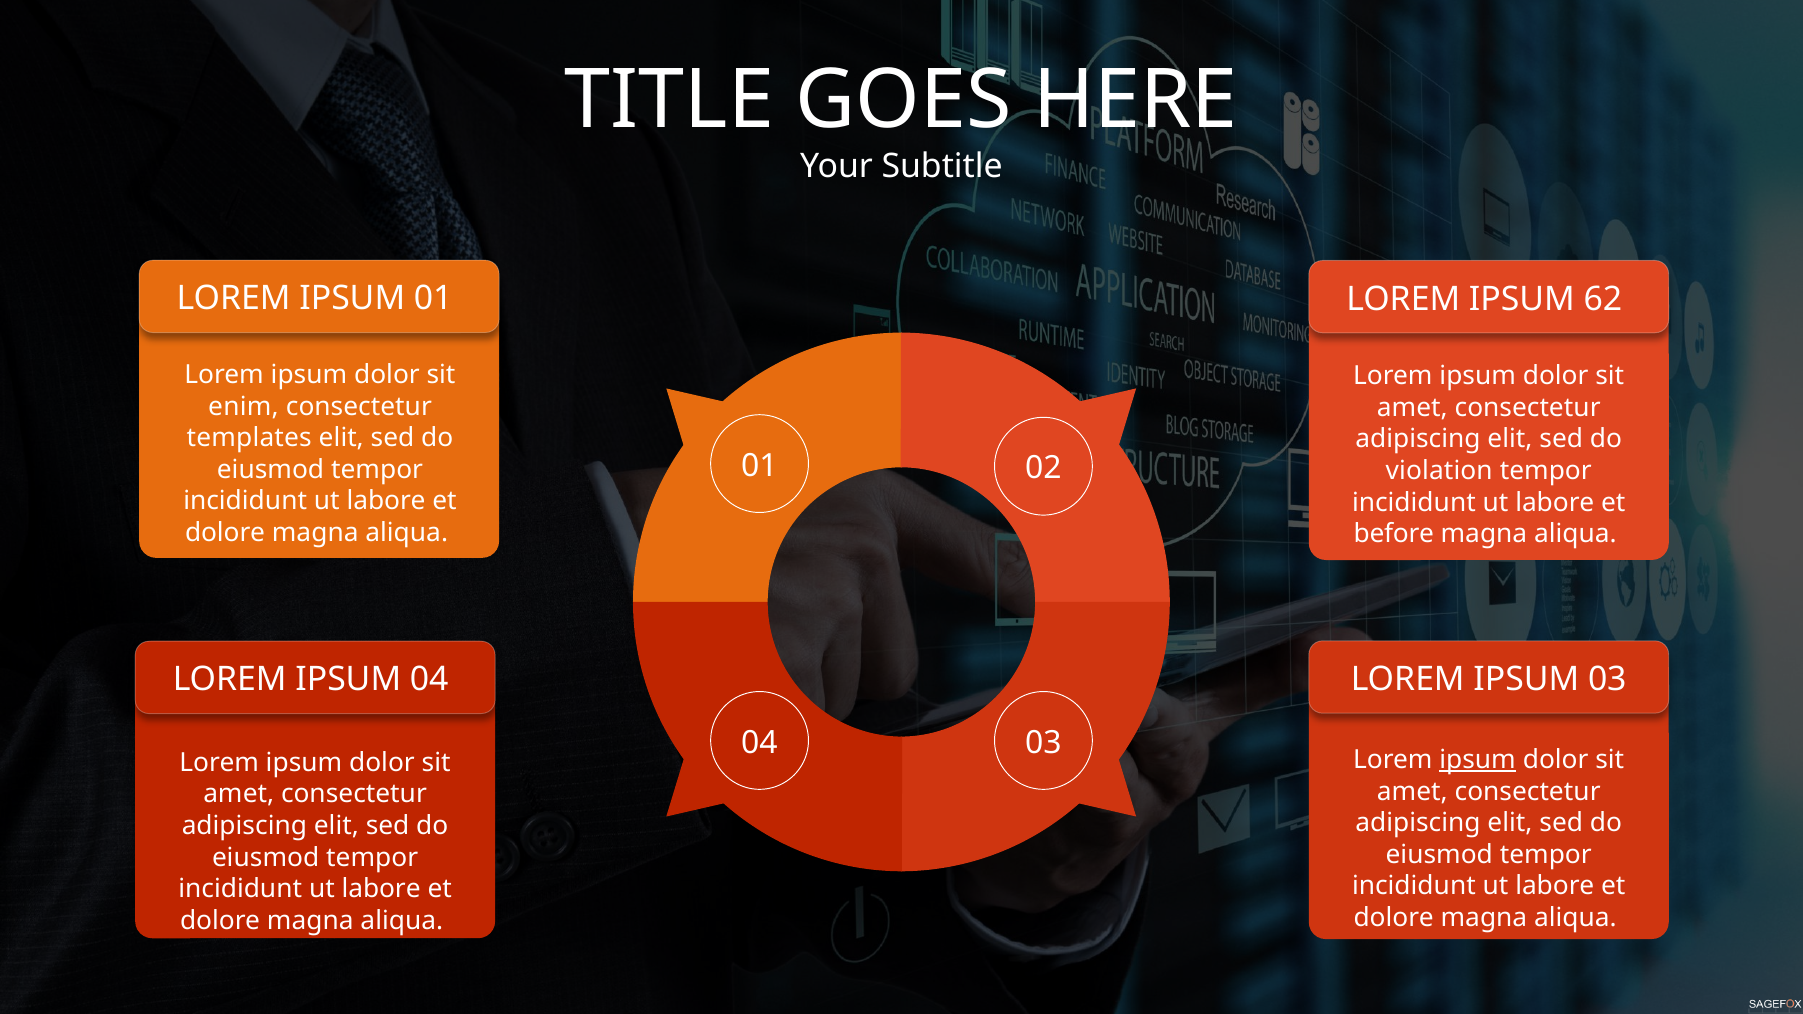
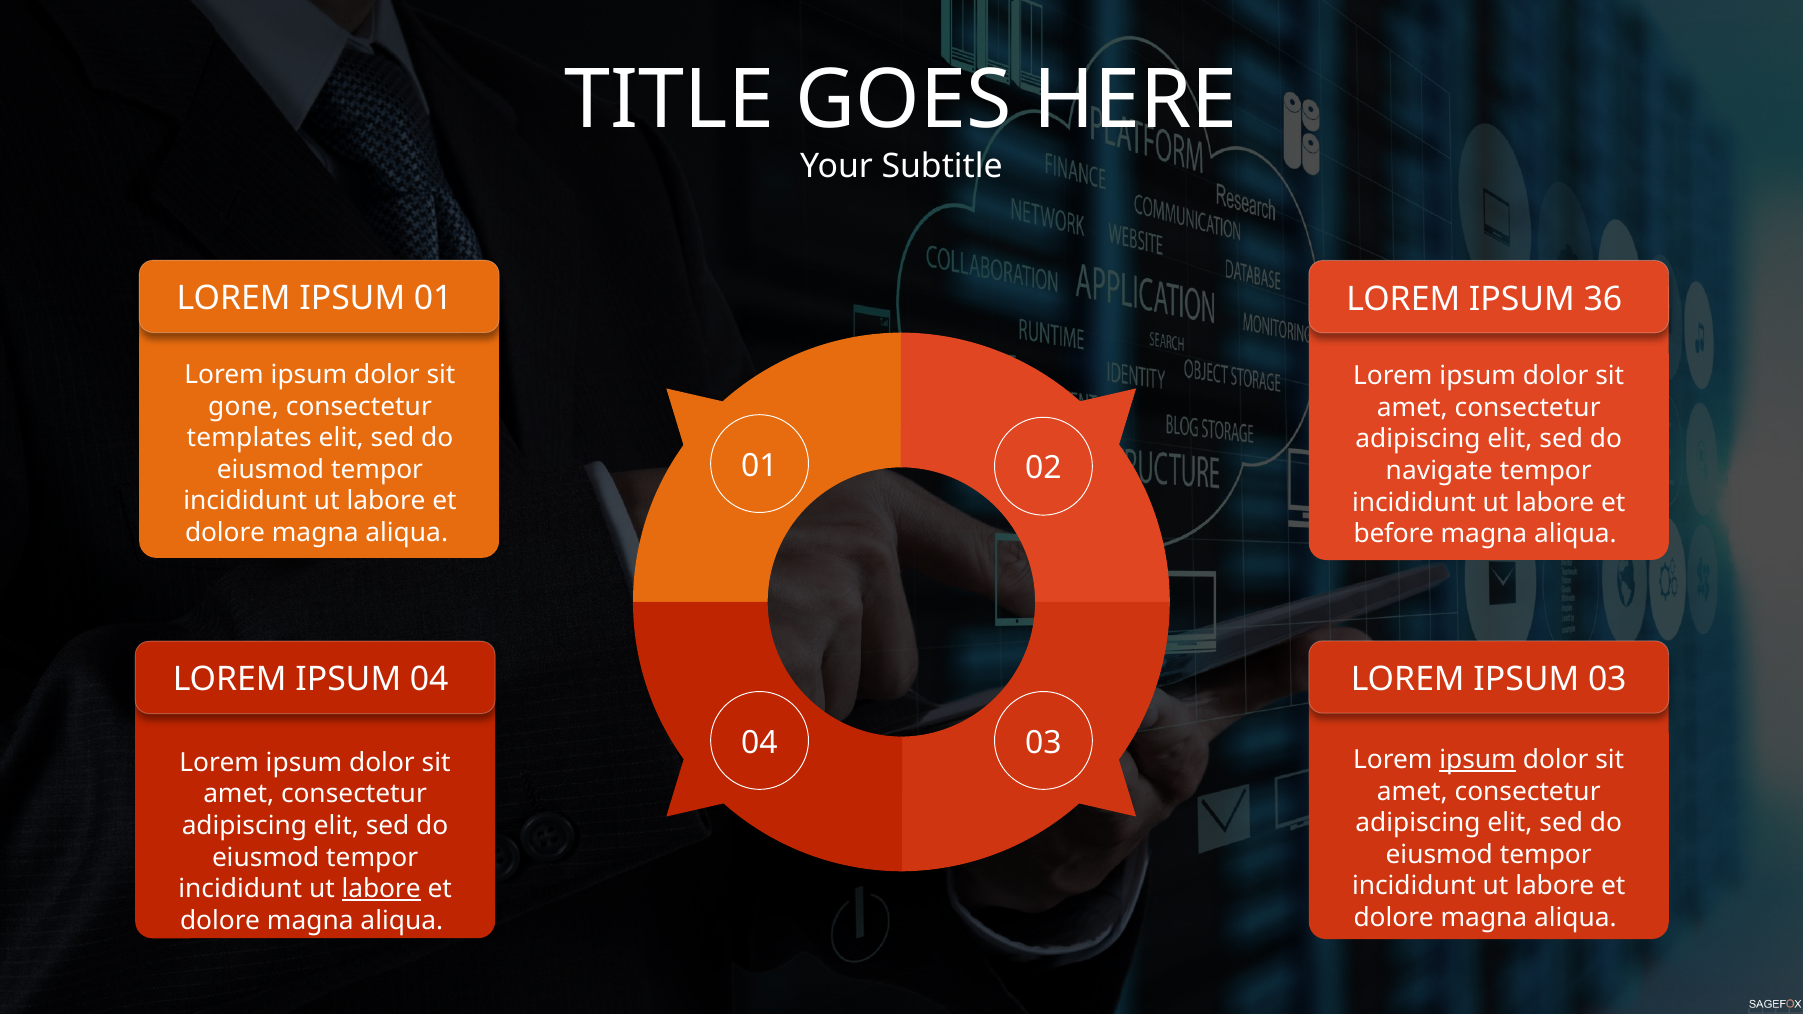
62: 62 -> 36 (1603, 299)
enim: enim -> gone (244, 406)
violation: violation -> navigate (1439, 471)
labore underline: none -> present (381, 889)
